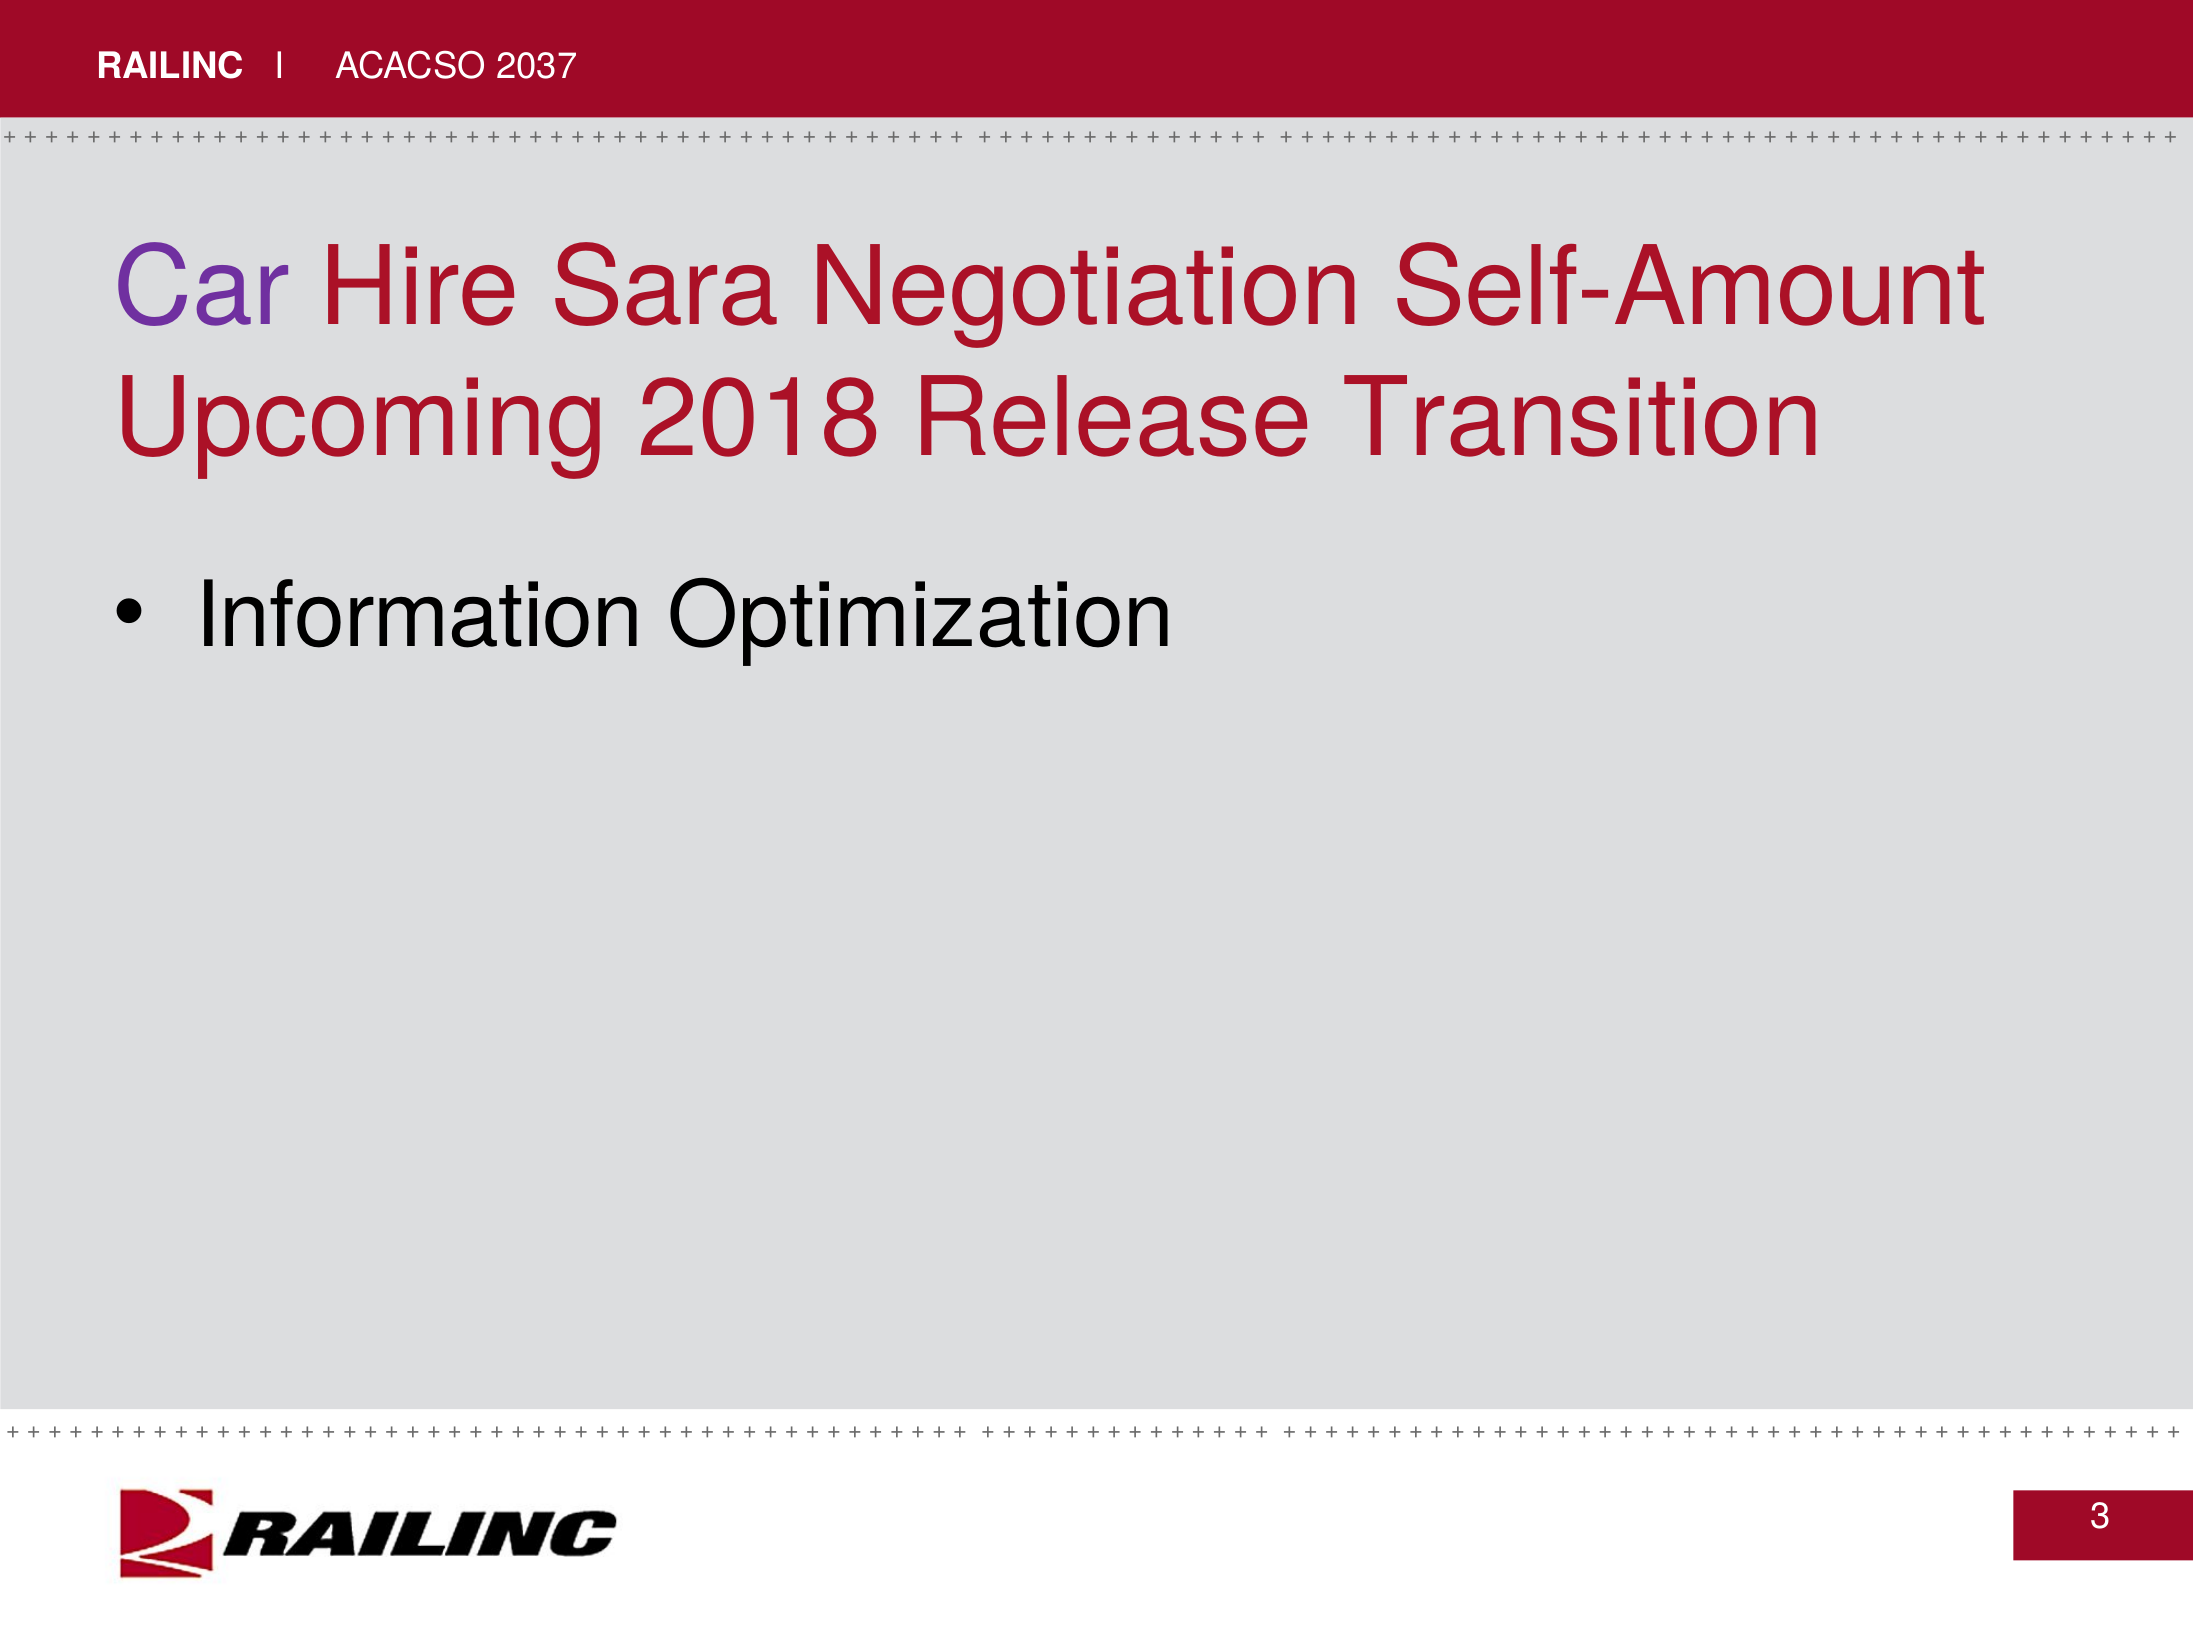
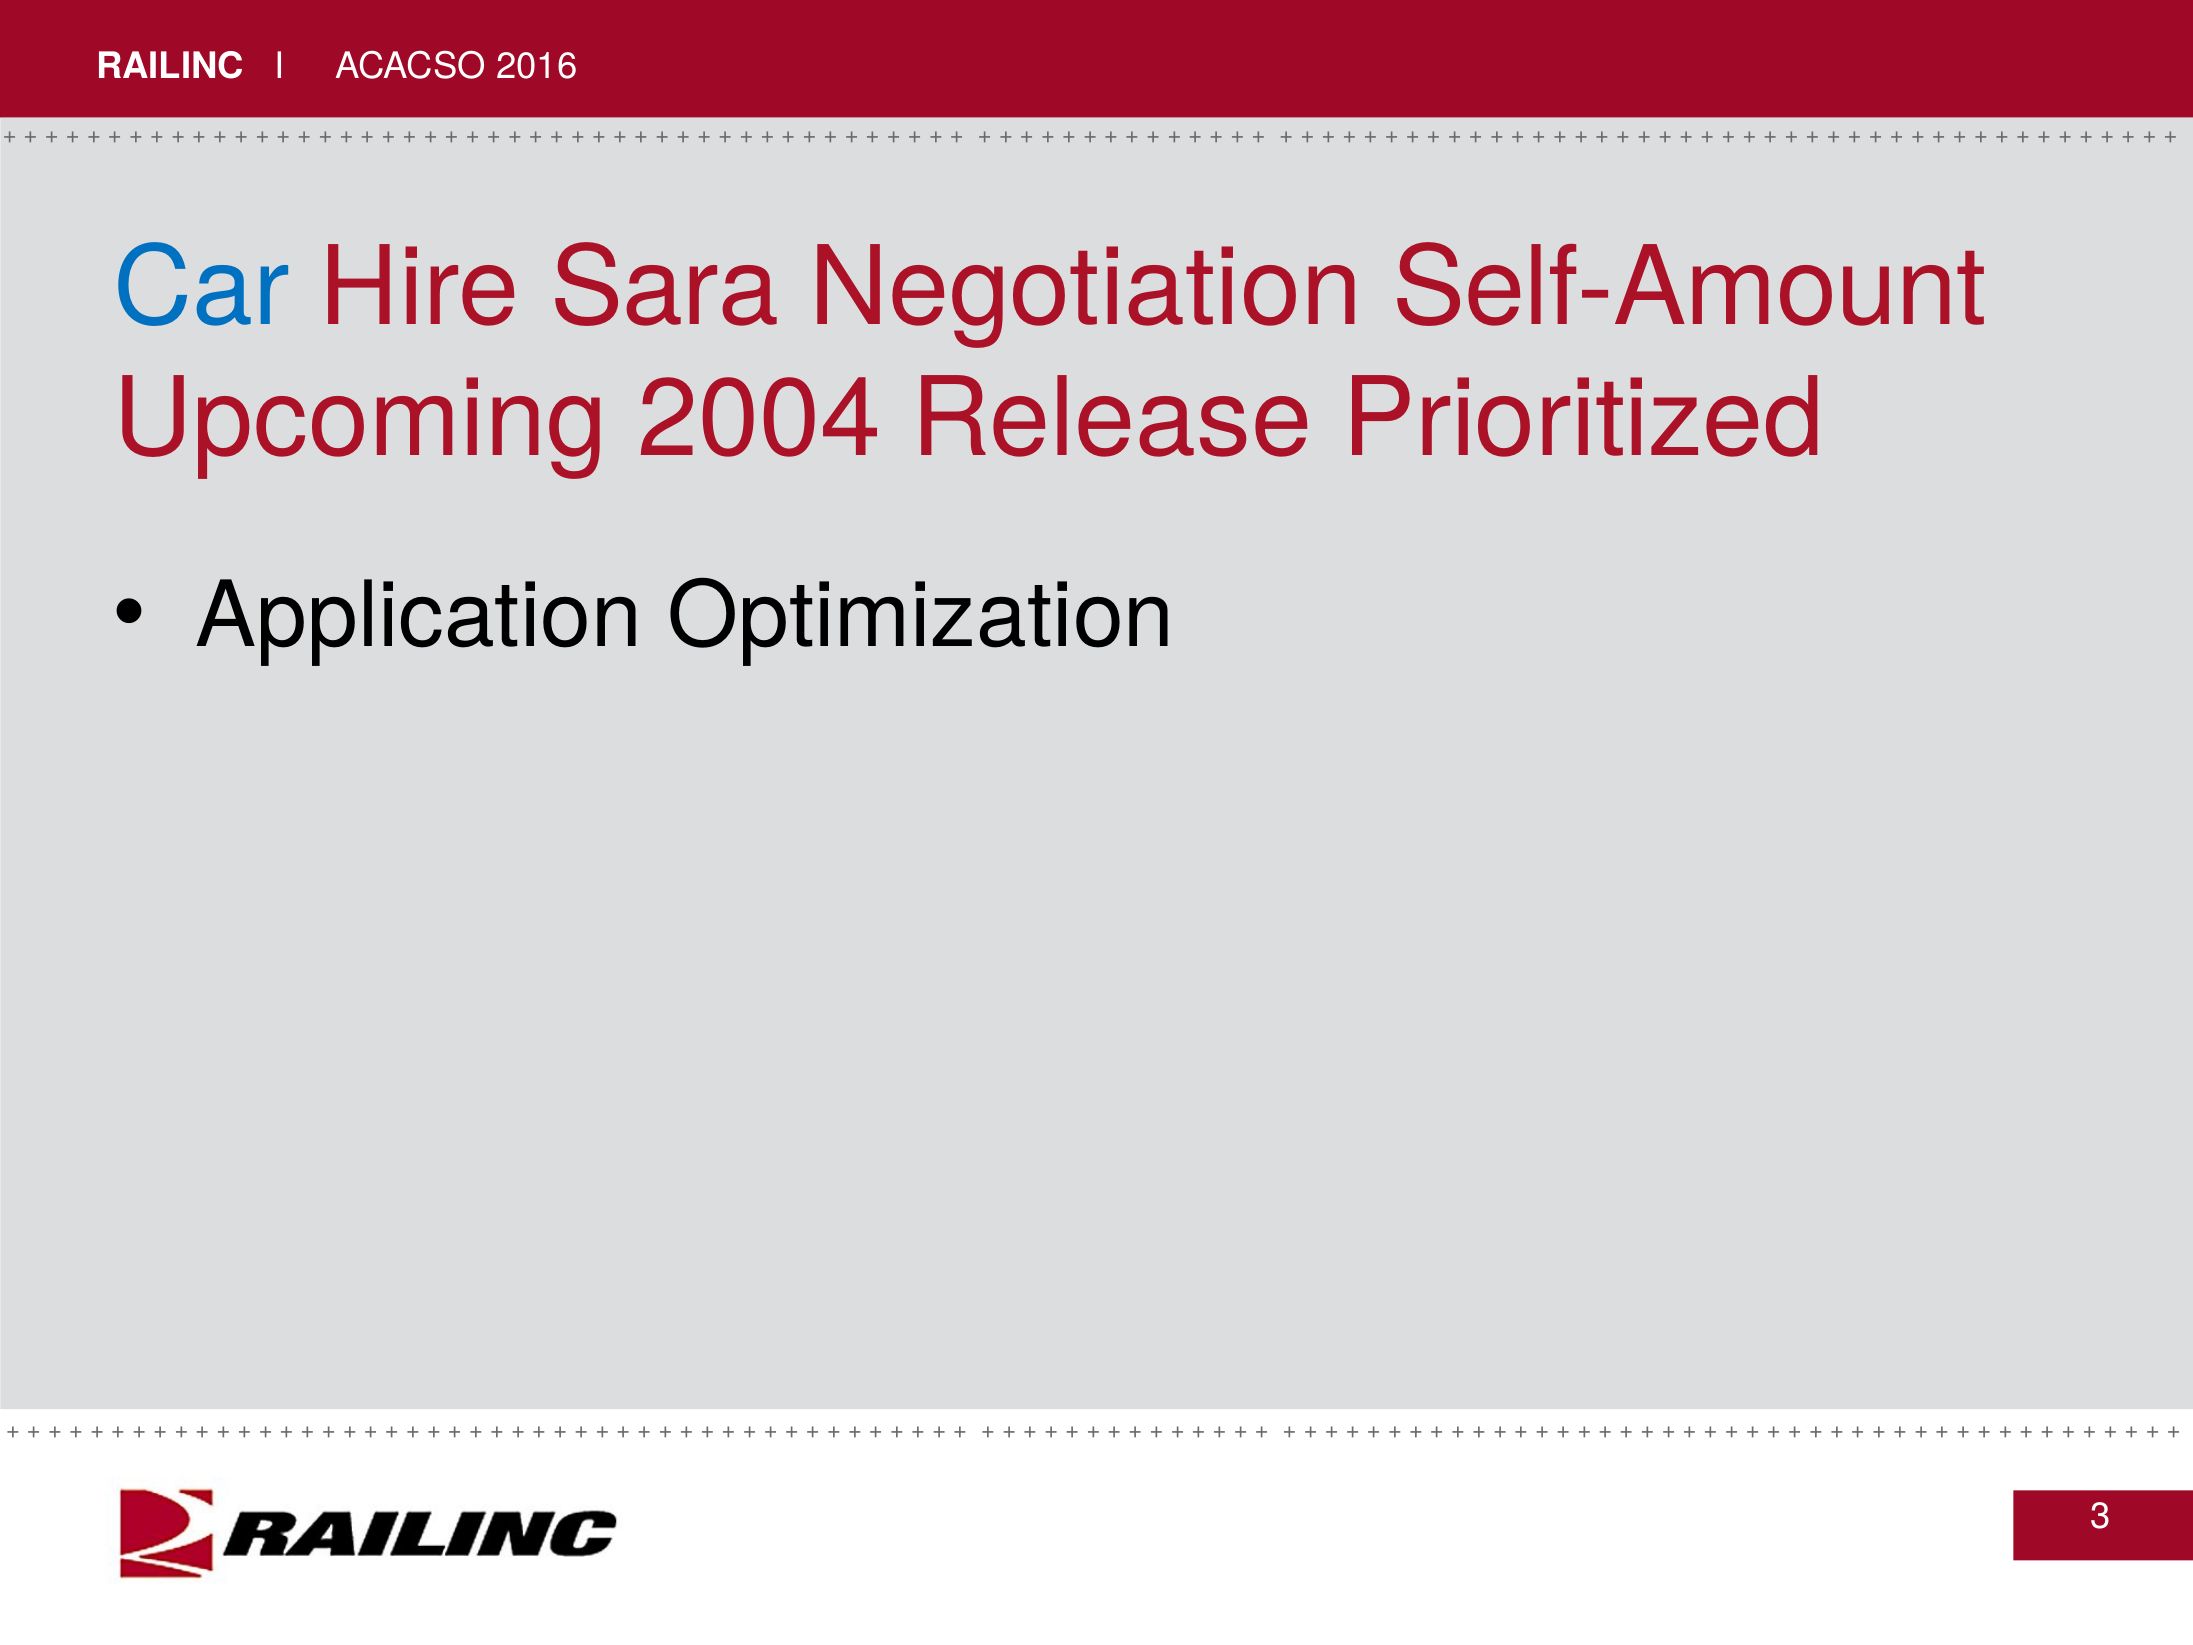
2037: 2037 -> 2016 (537, 67)
Car colour: purple -> blue (202, 288)
2018: 2018 -> 2004 (759, 420)
Transition: Transition -> Prioritized (1583, 420)
Information: Information -> Application (419, 616)
